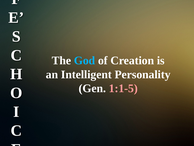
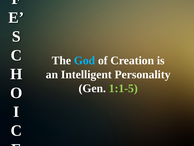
1:1-5 colour: pink -> light green (123, 88)
